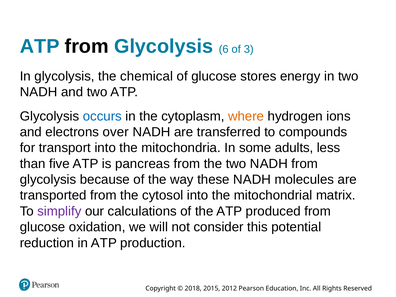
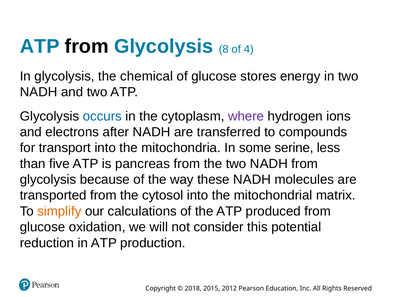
6: 6 -> 8 (224, 49)
3: 3 -> 4 (249, 49)
where colour: orange -> purple (246, 116)
over: over -> after (116, 132)
adults: adults -> serine (294, 148)
simplify colour: purple -> orange (59, 211)
